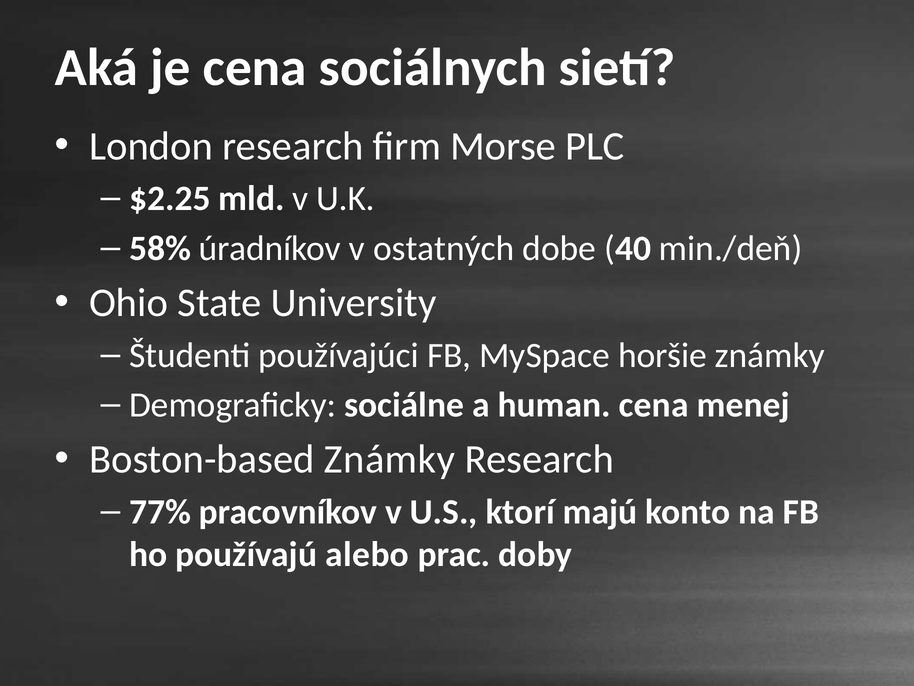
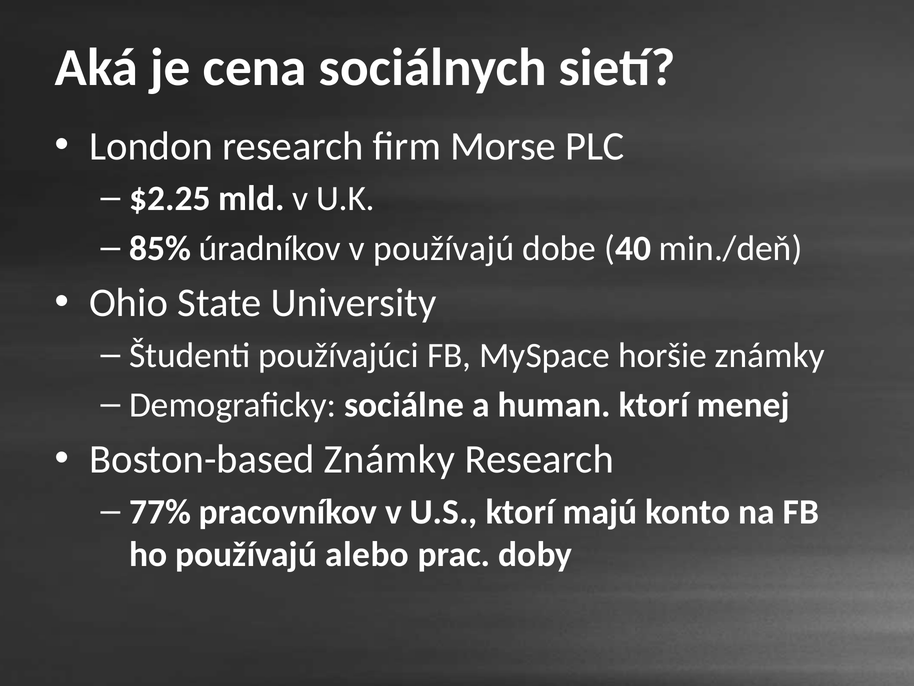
58%: 58% -> 85% (160, 248)
v ostatných: ostatných -> používajú (444, 248)
human cena: cena -> ktorí (654, 405)
